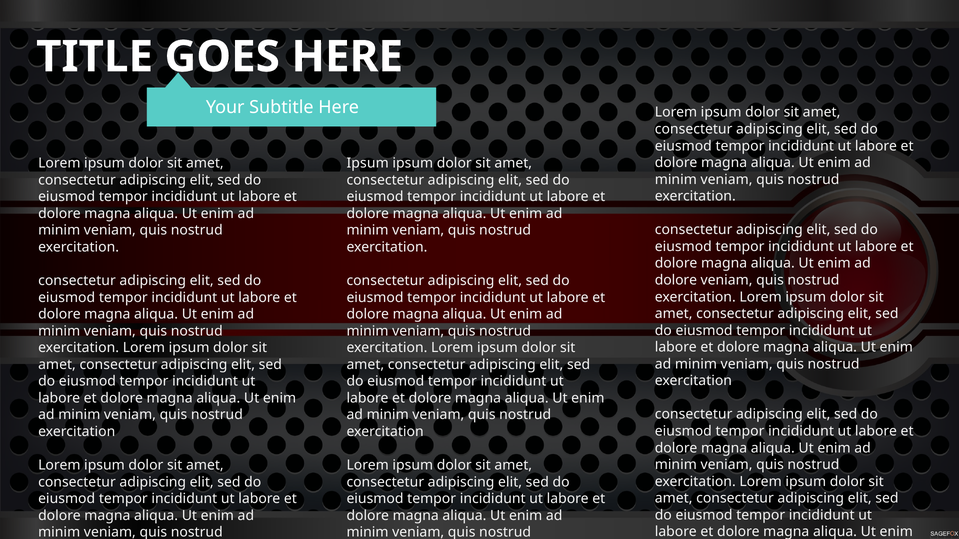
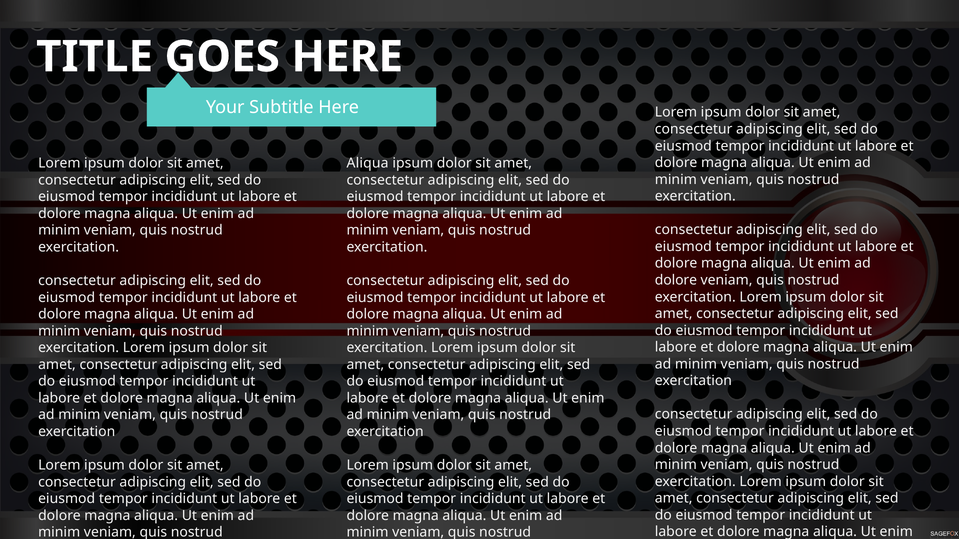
Ipsum: Ipsum -> Aliqua (368, 163)
